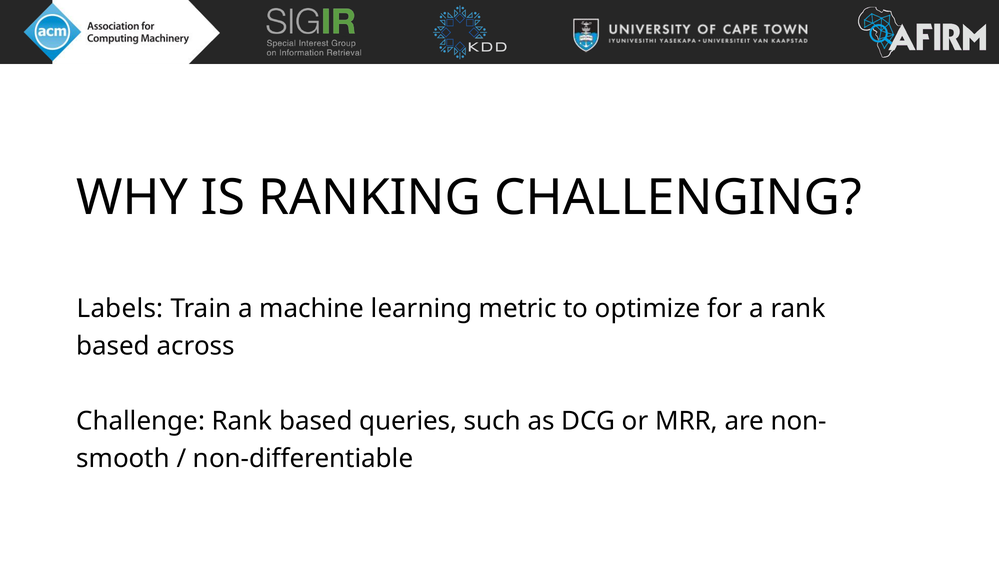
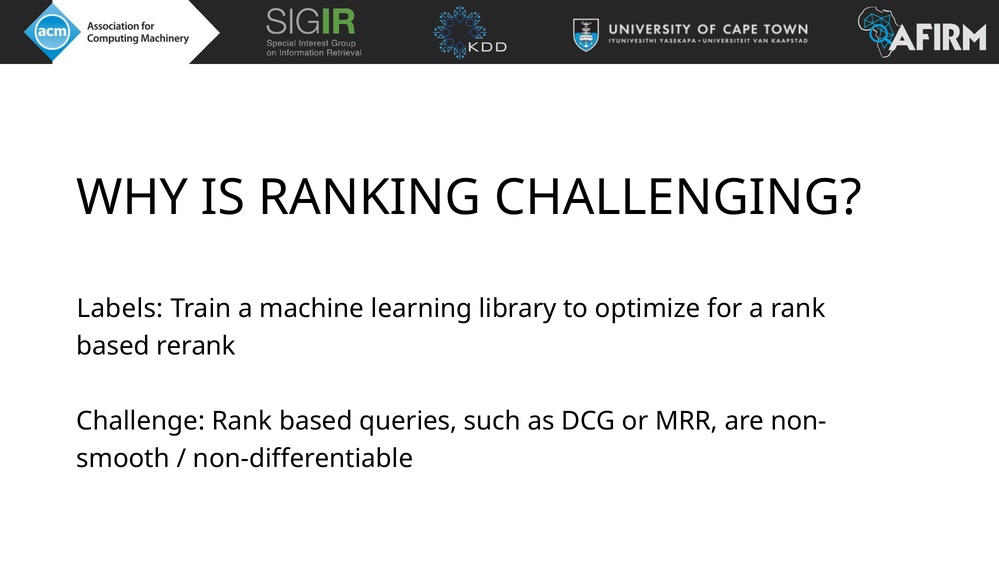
metric: metric -> library (518, 309)
across: across -> rerank (196, 346)
